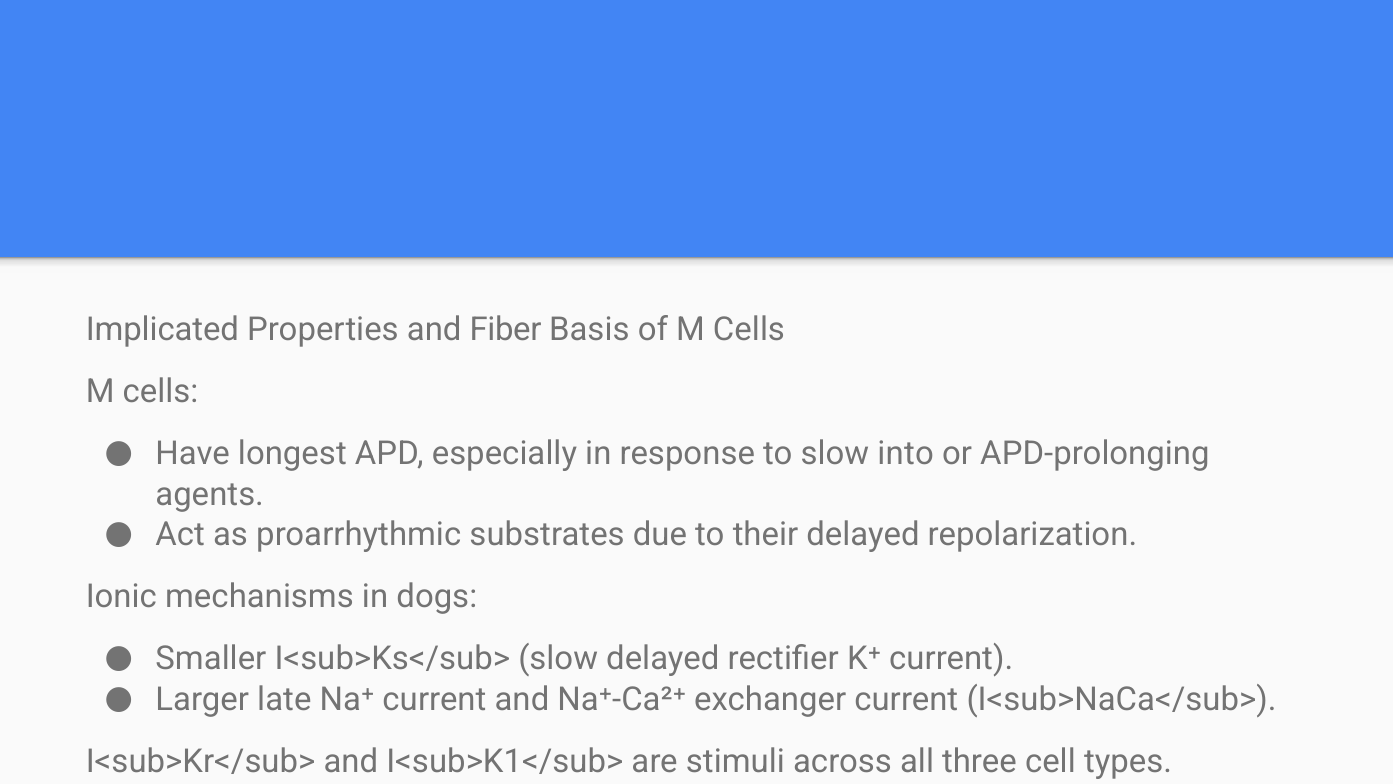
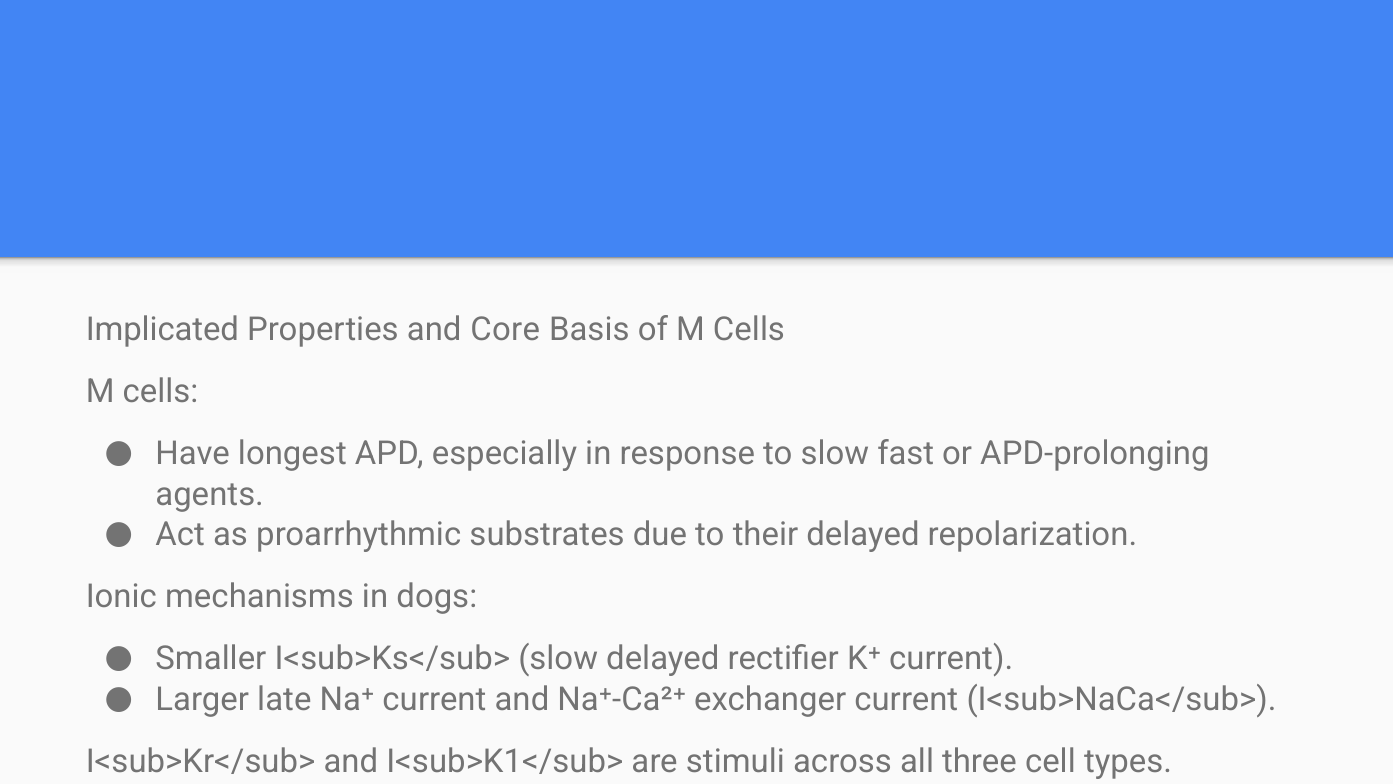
Fiber: Fiber -> Core (505, 330)
into: into -> fast (906, 453)
